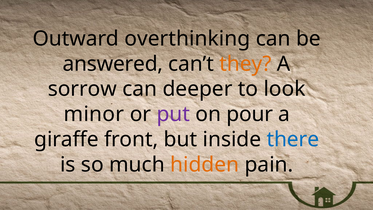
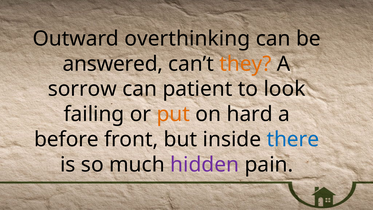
deeper: deeper -> patient (198, 89)
minor: minor -> failing (94, 114)
put colour: purple -> orange (173, 114)
pour: pour -> hard (250, 114)
giraffe: giraffe -> before (66, 139)
hidden colour: orange -> purple (205, 164)
